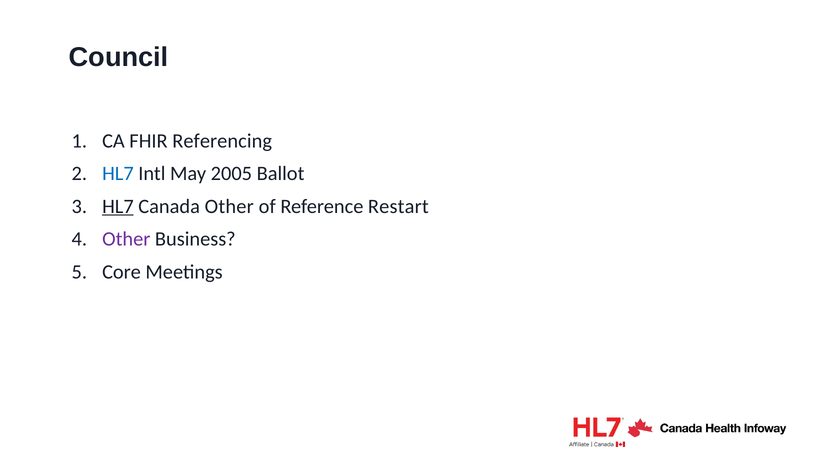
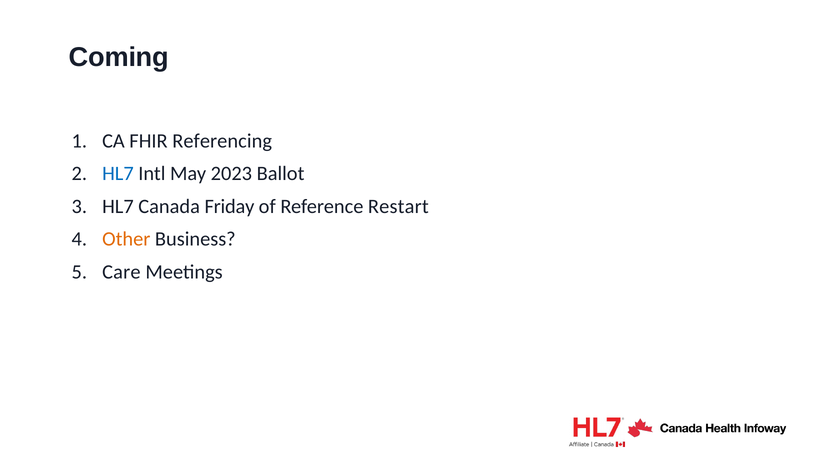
Council: Council -> Coming (119, 57)
2005: 2005 -> 2023 (231, 174)
HL7 underline: present -> none (118, 206)
Canada Other: Other -> Friday (229, 206)
Other colour: purple -> orange (126, 239)
Core: Core -> Care (121, 272)
